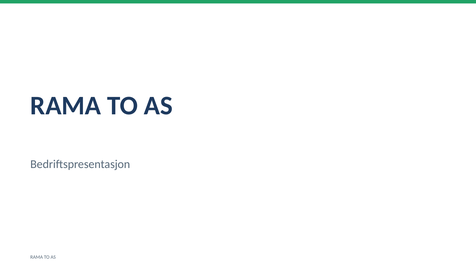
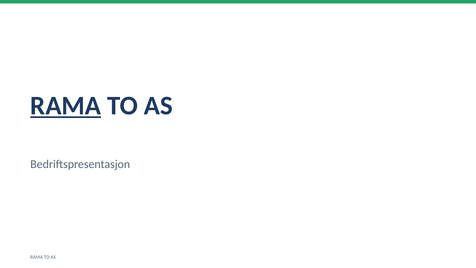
RAMA underline: none -> present (66, 106)
